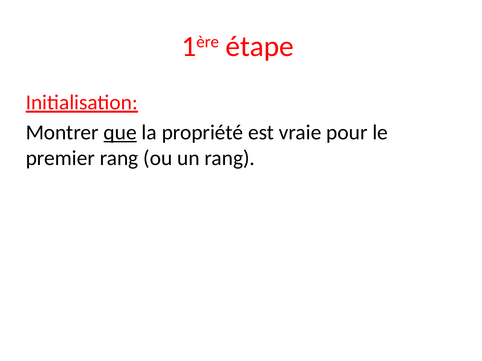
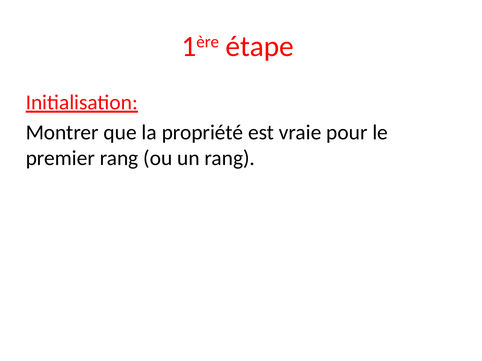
que underline: present -> none (120, 133)
